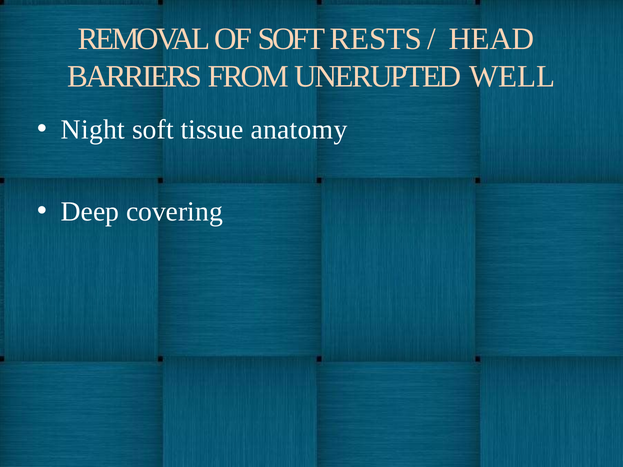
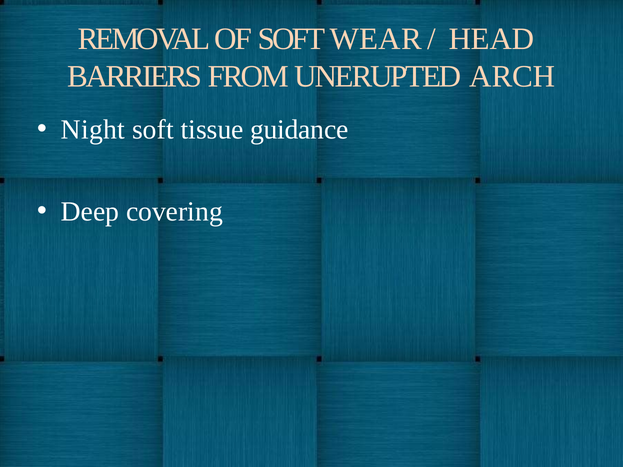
RESTS: RESTS -> WEAR (376, 39)
WELL: WELL -> ARCH (512, 76)
anatomy: anatomy -> guidance (299, 130)
